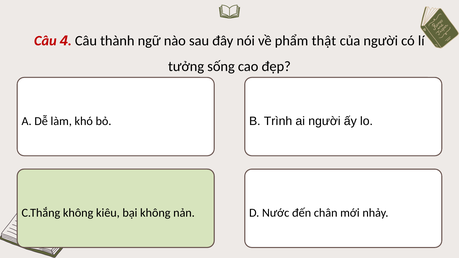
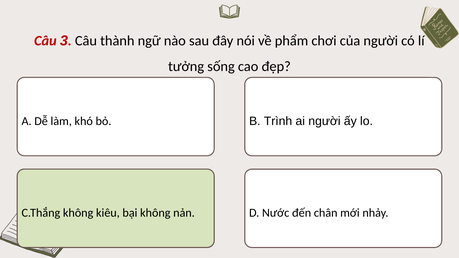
4: 4 -> 3 (64, 41)
thật: thật -> chơi (324, 41)
